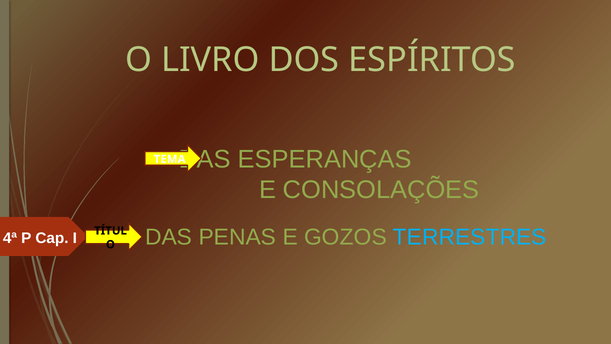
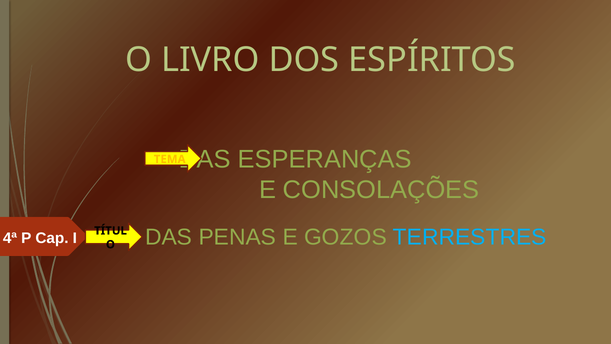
TEMA colour: white -> yellow (170, 159)
